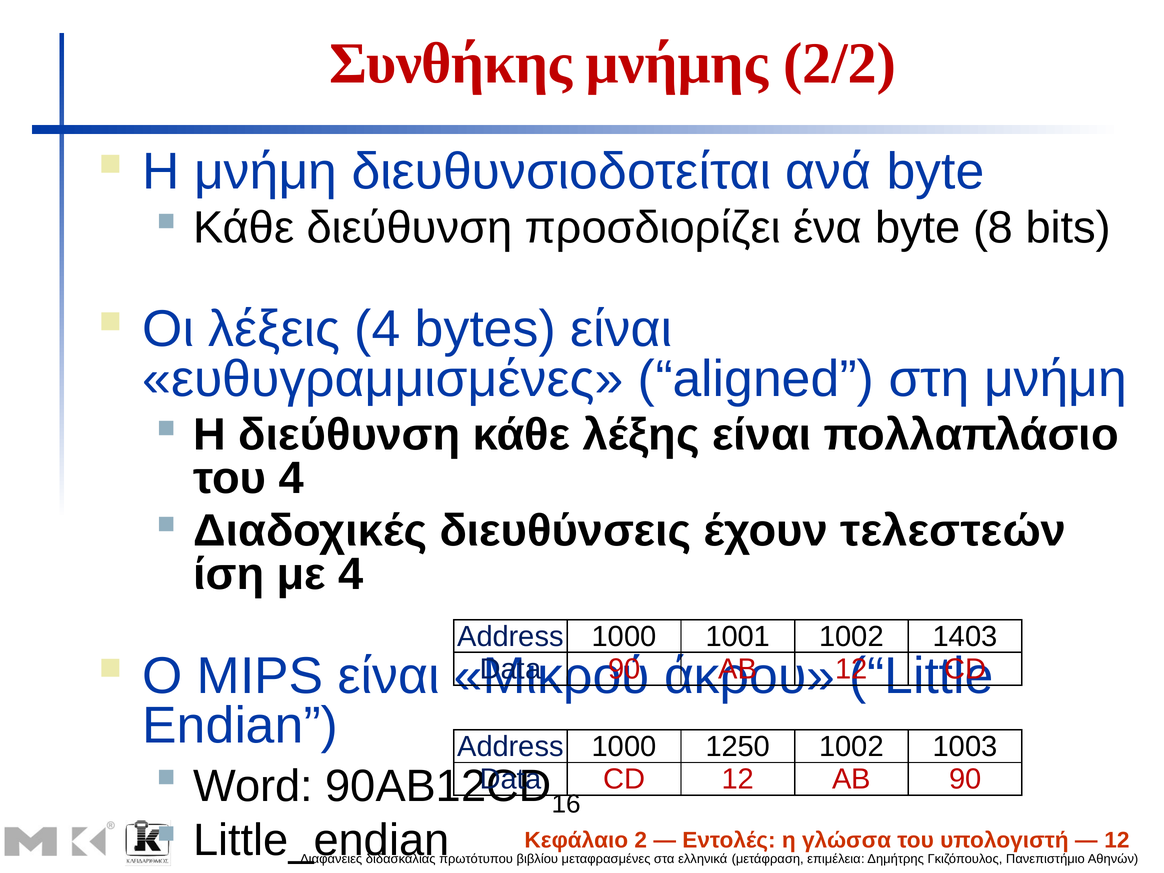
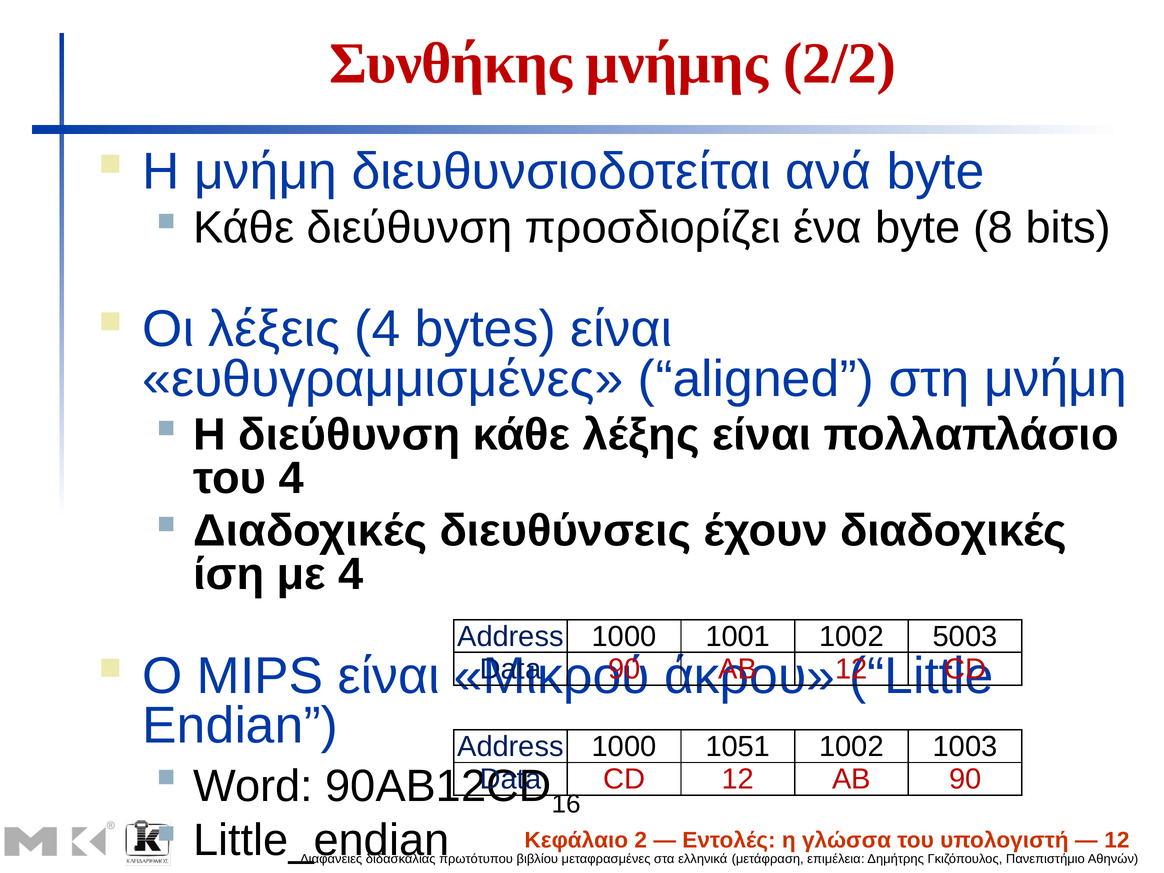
έχουν τελεστεών: τελεστεών -> διαδοχικές (954, 531)
1403: 1403 -> 5003 (965, 637)
1250: 1250 -> 1051 (738, 747)
